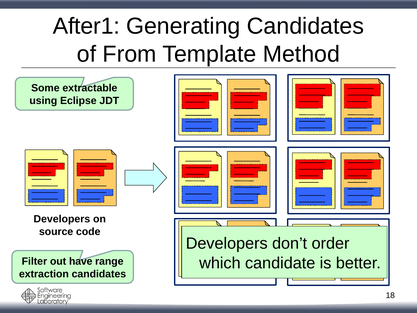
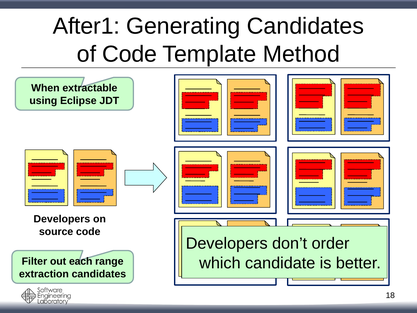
of From: From -> Code (130, 54)
Some: Some -> When (45, 88)
have: have -> each (81, 261)
